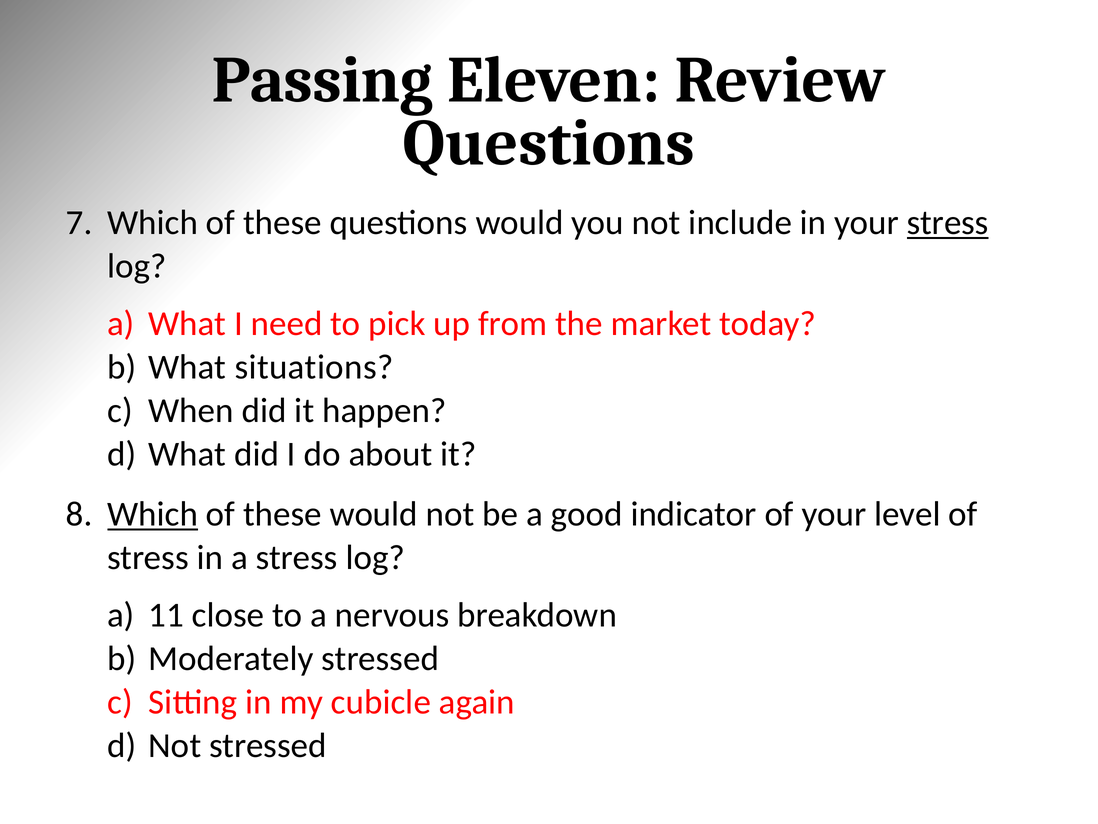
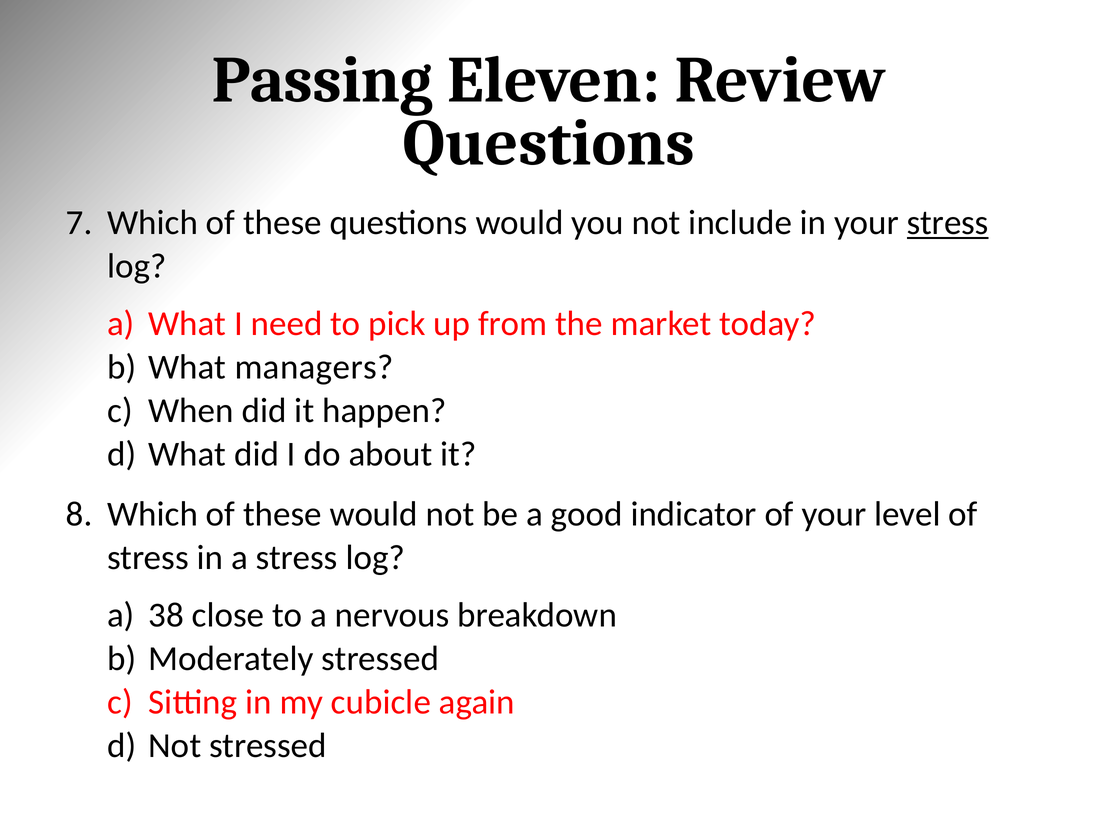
situations: situations -> managers (314, 367)
Which underline: present -> none (153, 514)
11: 11 -> 38 (166, 615)
